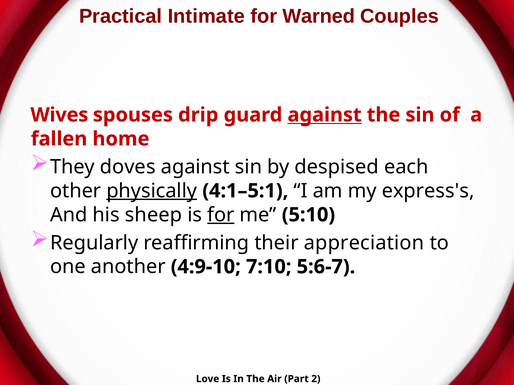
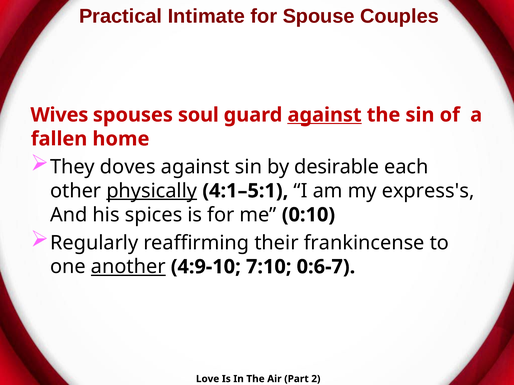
Warned: Warned -> Spouse (319, 16)
drip: drip -> soul (198, 115)
despised: despised -> desirable (337, 167)
sheep: sheep -> spices (154, 215)
for underline: present -> none (221, 215)
5:10: 5:10 -> 0:10 (308, 215)
appreciation: appreciation -> frankincense (364, 243)
another underline: none -> present (128, 267)
5:6-7: 5:6-7 -> 0:6-7 (326, 267)
